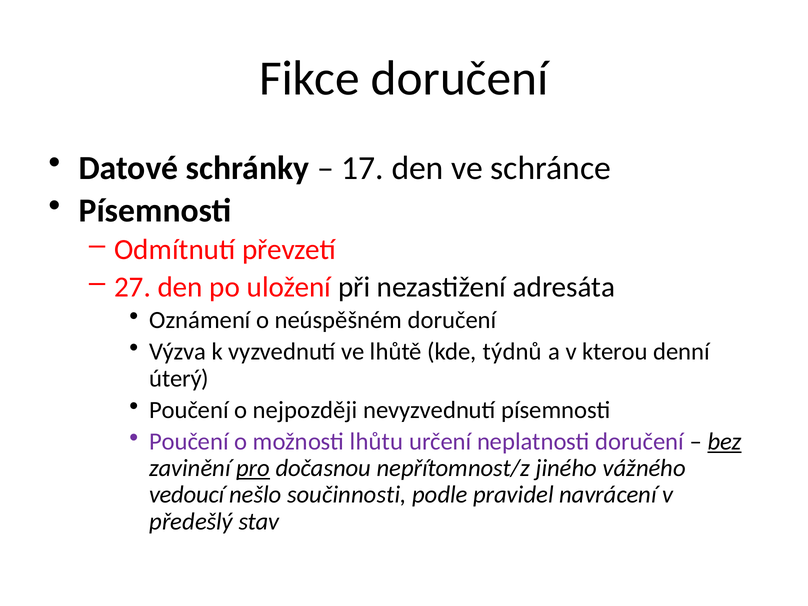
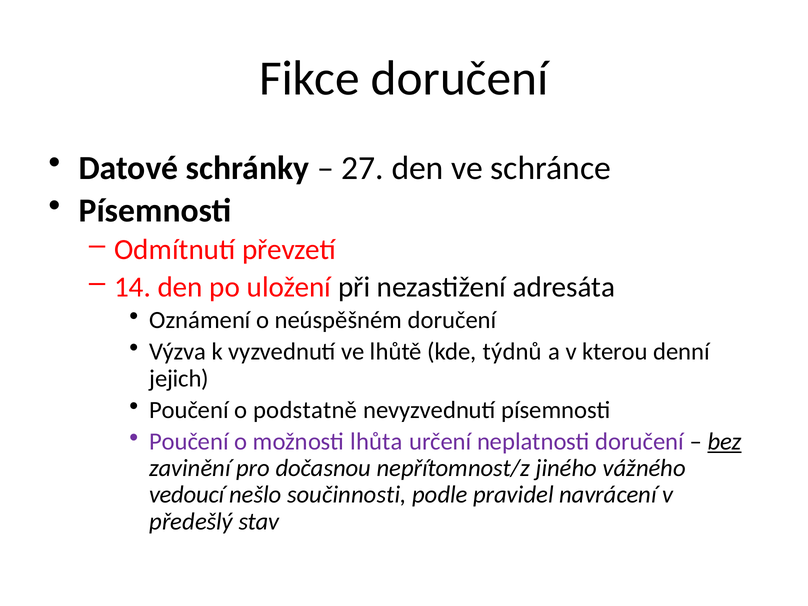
17: 17 -> 27 (363, 168)
27: 27 -> 14 (133, 287)
úterý: úterý -> jejich (179, 378)
nejpozději: nejpozději -> podstatně (305, 410)
lhůtu: lhůtu -> lhůta (376, 441)
pro underline: present -> none (253, 468)
